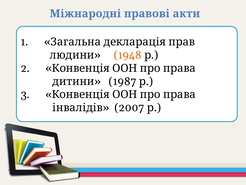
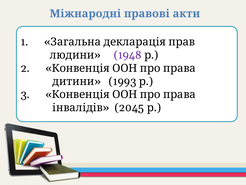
1948 colour: orange -> purple (128, 55)
1987: 1987 -> 1993 (122, 81)
2007: 2007 -> 2045 (129, 107)
